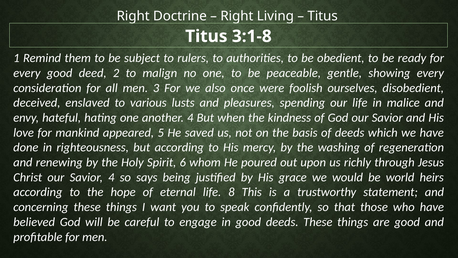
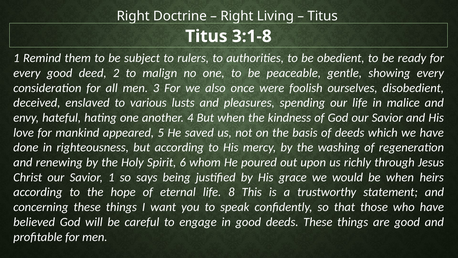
Savior 4: 4 -> 1 (111, 177)
be world: world -> when (400, 177)
